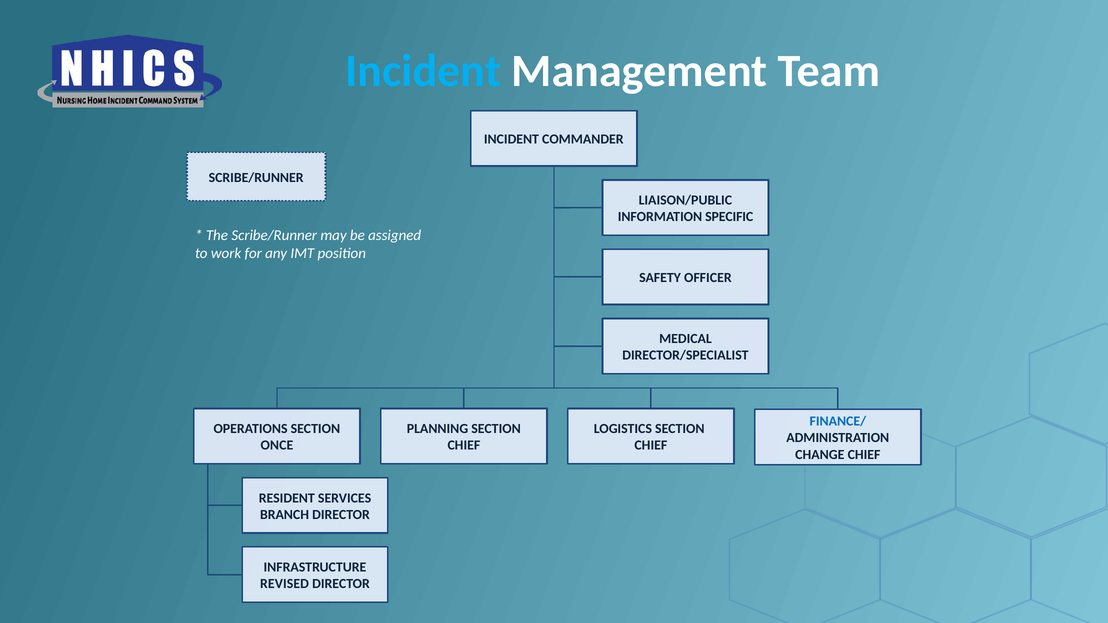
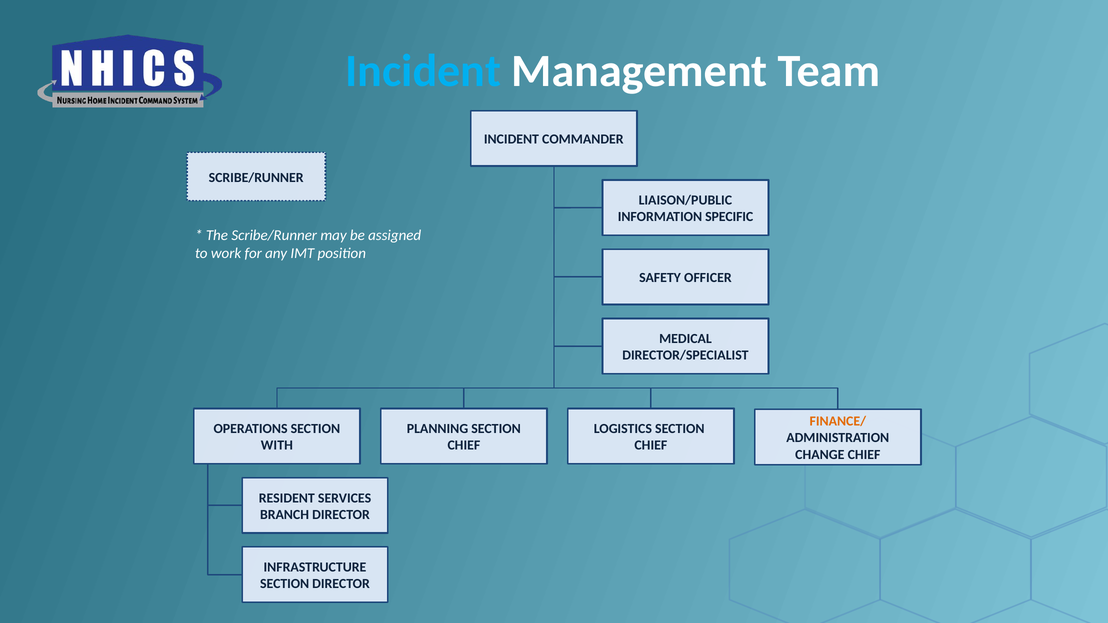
FINANCE/ colour: blue -> orange (838, 421)
ONCE: ONCE -> WITH (277, 446)
REVISED: REVISED -> SECTION (285, 584)
